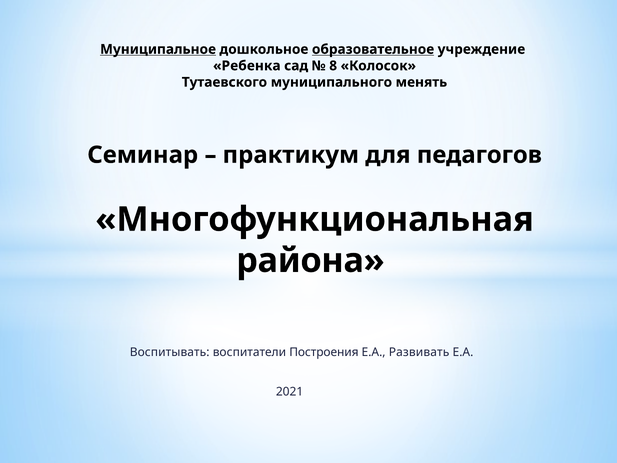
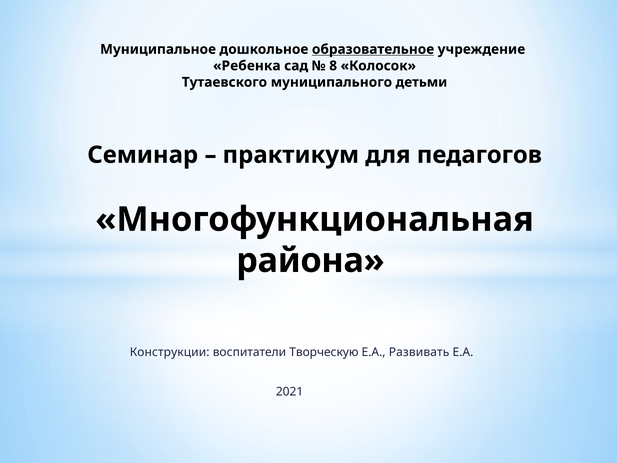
Муниципальное underline: present -> none (158, 49)
менять: менять -> детьми (421, 82)
Воспитывать: Воспитывать -> Конструкции (170, 352)
Построения: Построения -> Творческую (324, 352)
